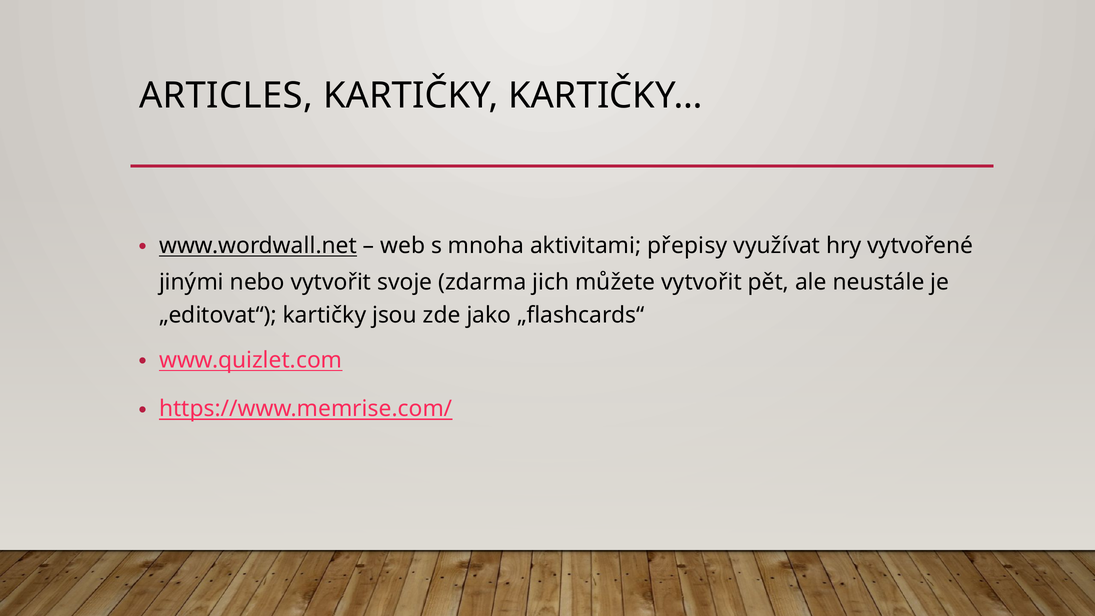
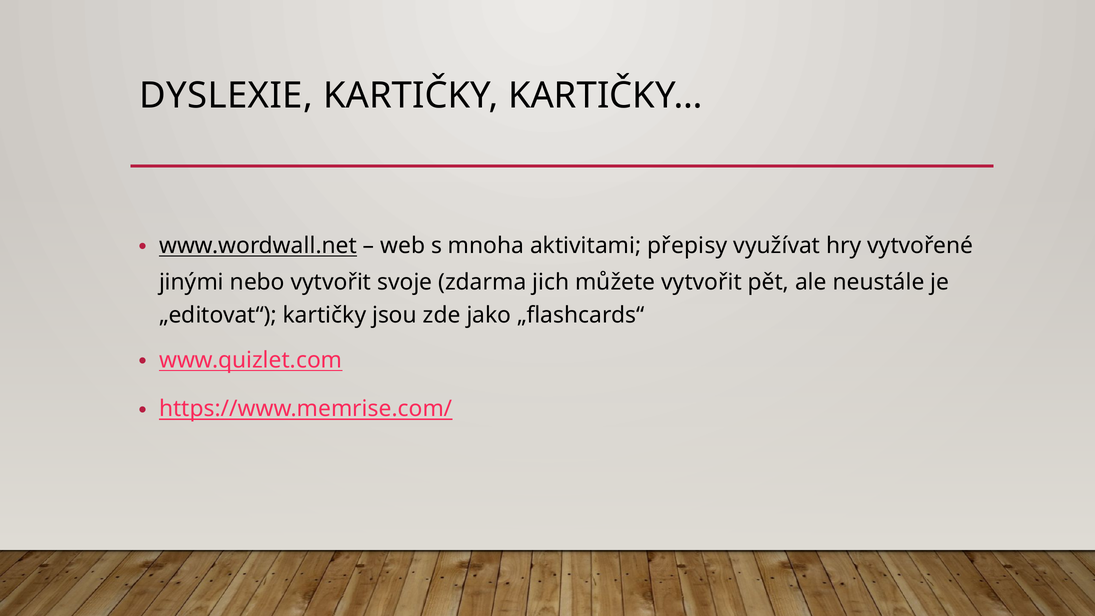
ARTICLES: ARTICLES -> DYSLEXIE (226, 96)
